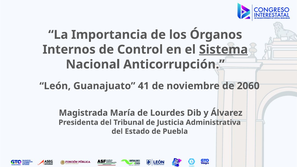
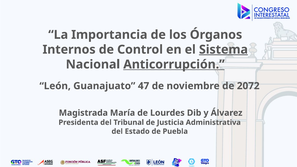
Anticorrupción underline: none -> present (174, 64)
41: 41 -> 47 (144, 86)
2060: 2060 -> 2072 (248, 86)
